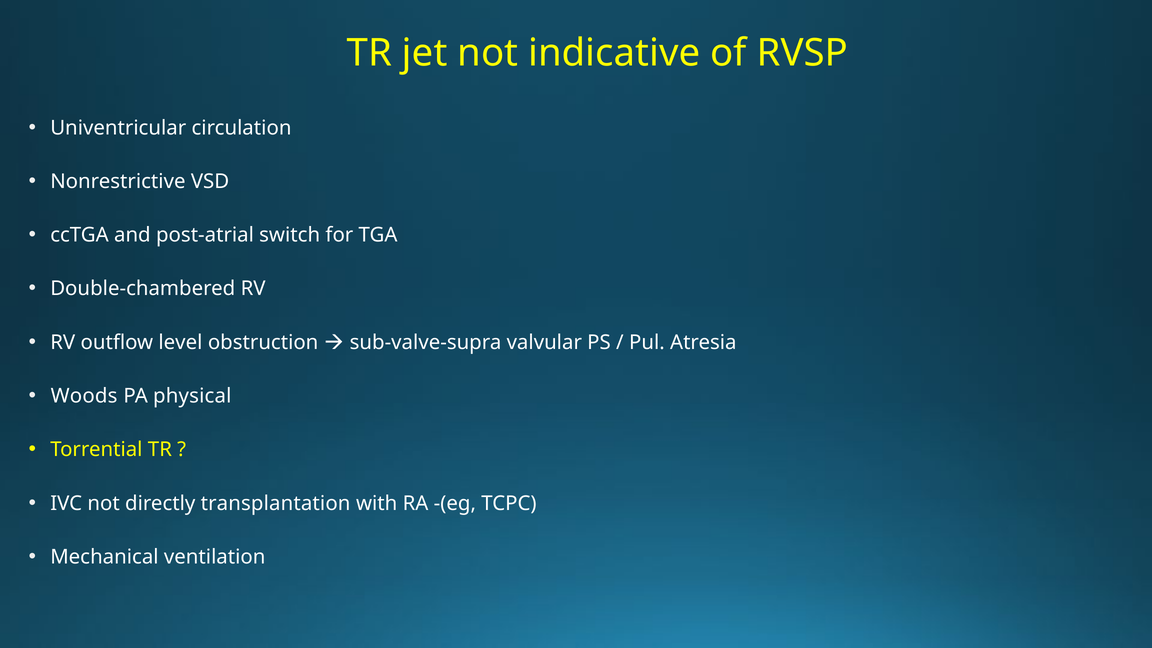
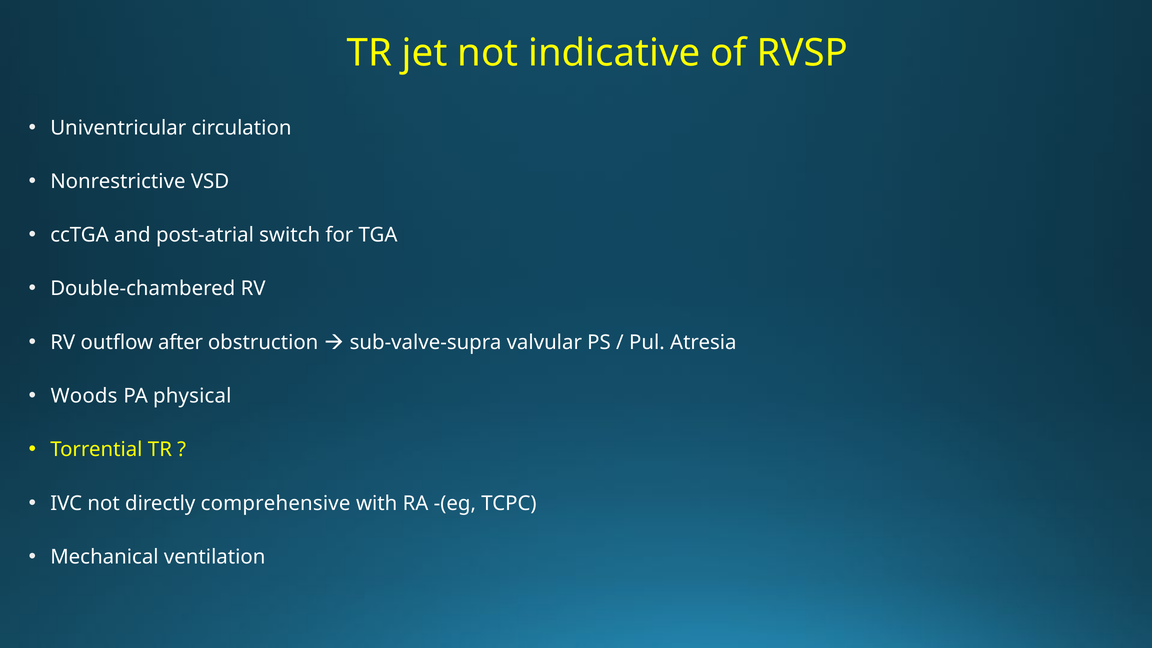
level: level -> after (181, 342)
transplantation: transplantation -> comprehensive (276, 503)
